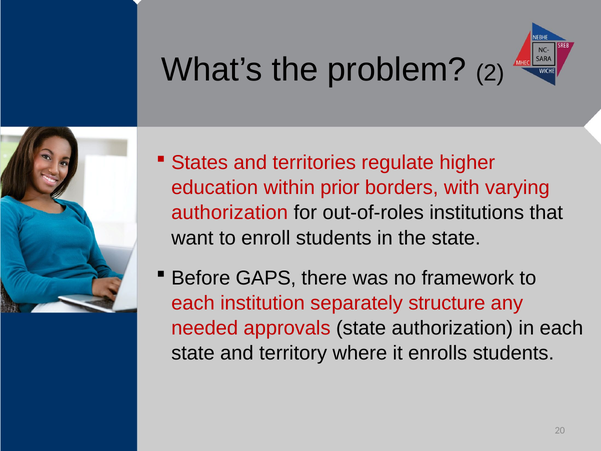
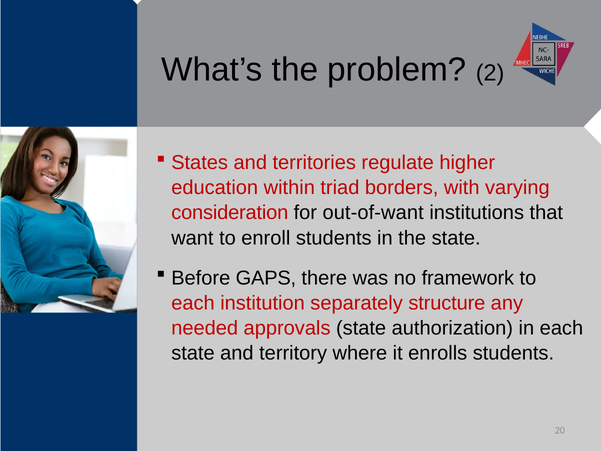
prior: prior -> triad (340, 188)
authorization: authorization -> consideration (230, 213)
out-of-roles: out-of-roles -> out-of-want (373, 213)
